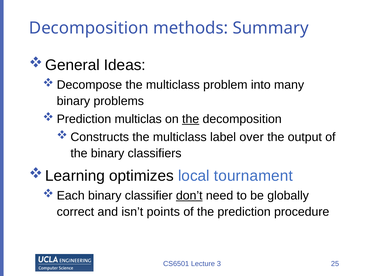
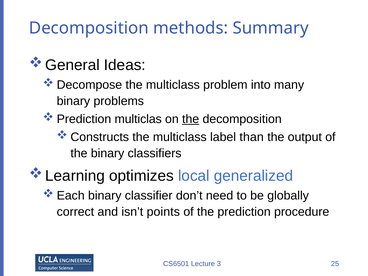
over: over -> than (252, 137)
tournament: tournament -> generalized (253, 176)
don’t underline: present -> none (189, 196)
